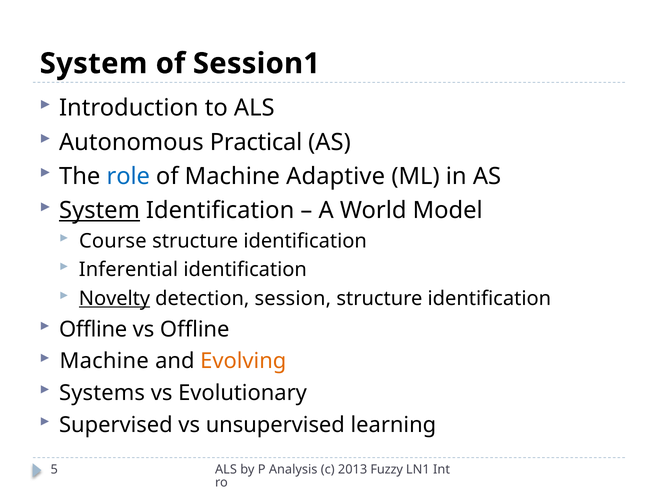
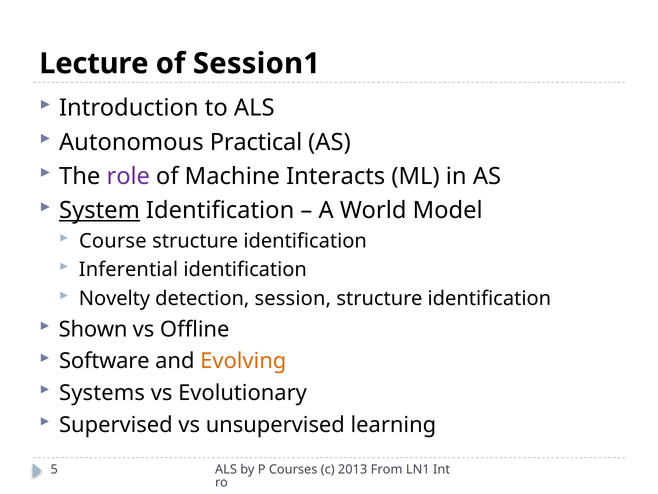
System: System -> Lecture (94, 63)
role colour: blue -> purple (128, 176)
Adaptive: Adaptive -> Interacts (336, 176)
Novelty underline: present -> none (114, 298)
Offline: Offline -> Shown (93, 329)
Machine: Machine -> Software (104, 361)
Analysis: Analysis -> Courses (293, 469)
Fuzzy: Fuzzy -> From (387, 469)
